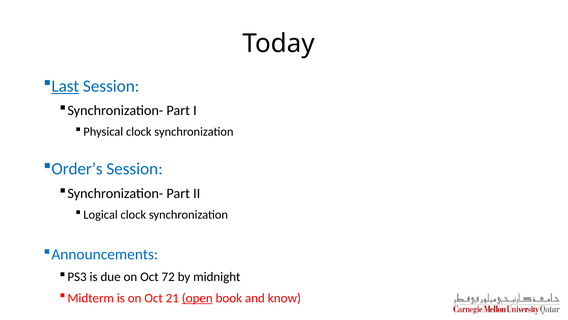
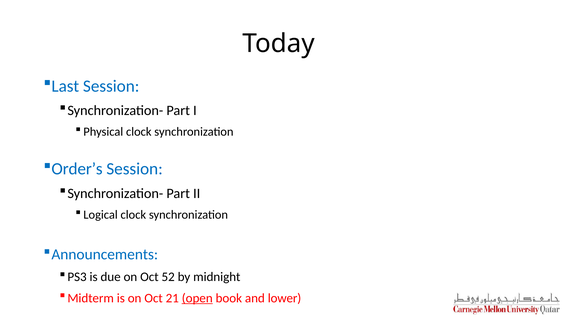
Last underline: present -> none (65, 86)
72: 72 -> 52 (168, 276)
know: know -> lower (284, 298)
